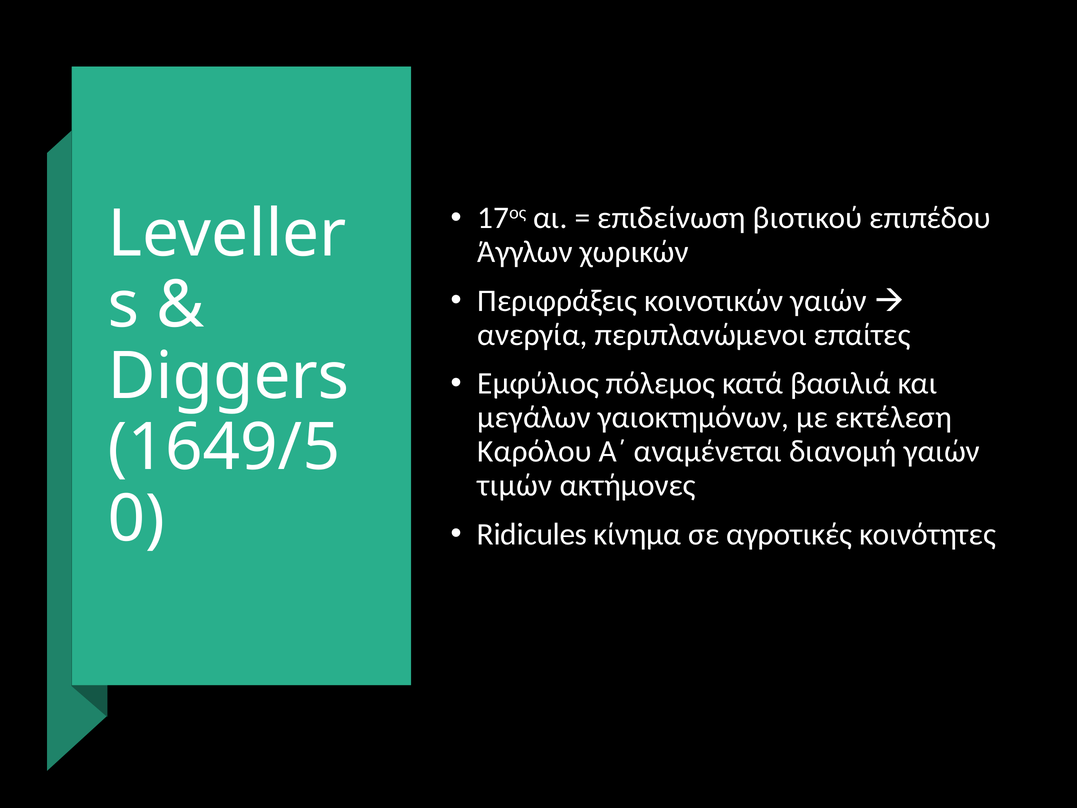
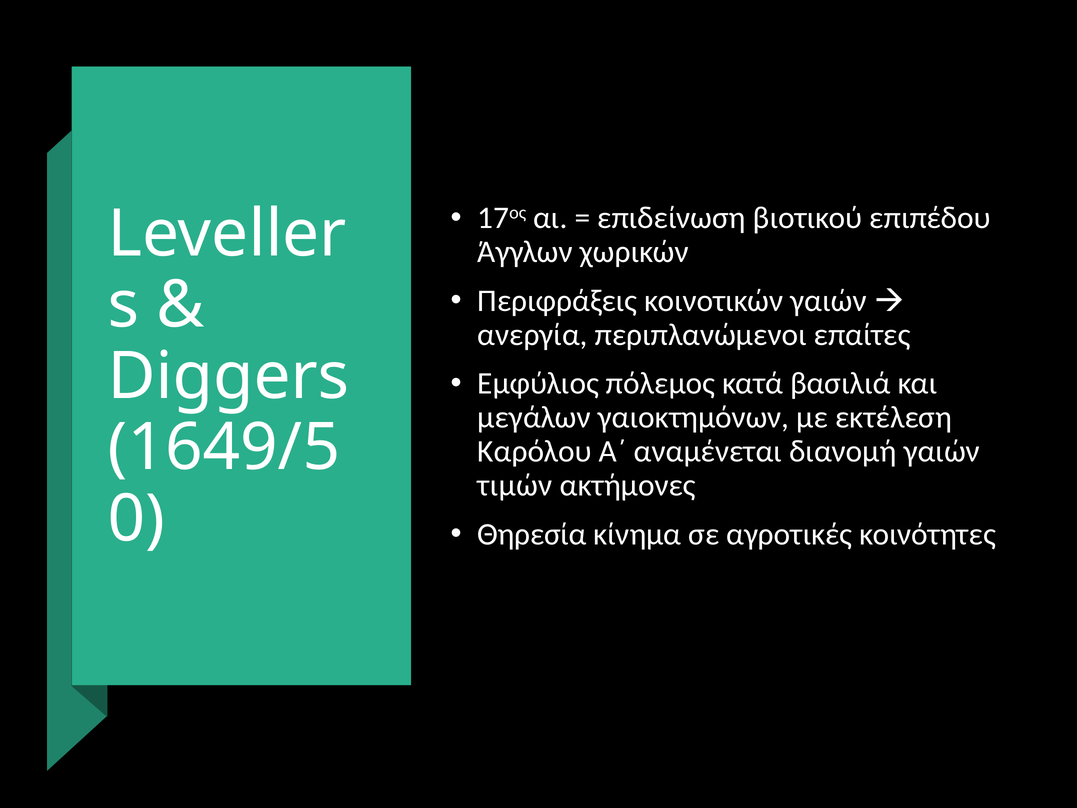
Ridicules: Ridicules -> Θηρεσία (532, 534)
